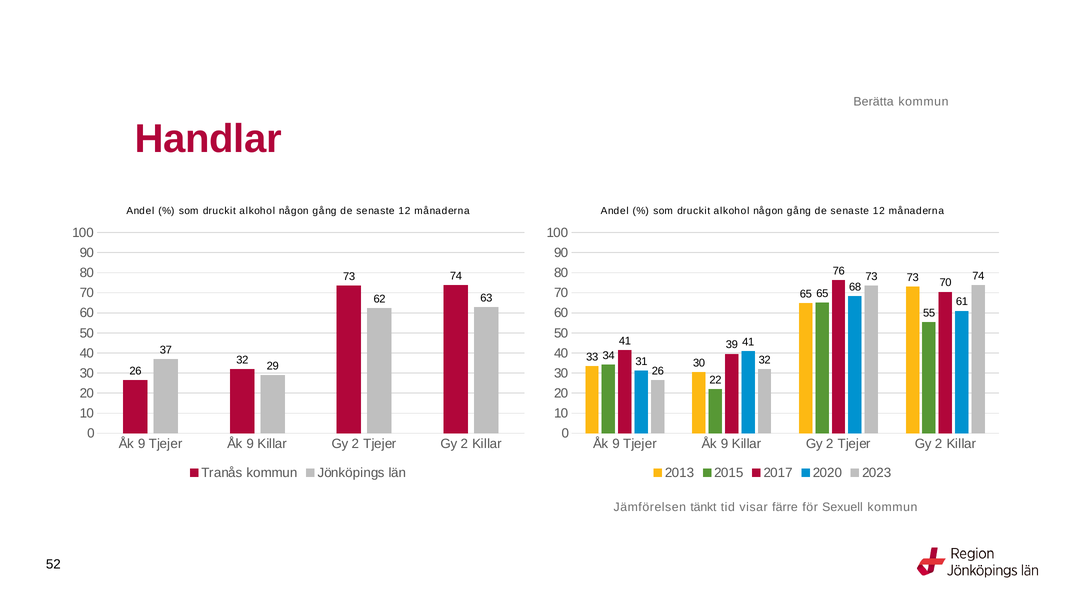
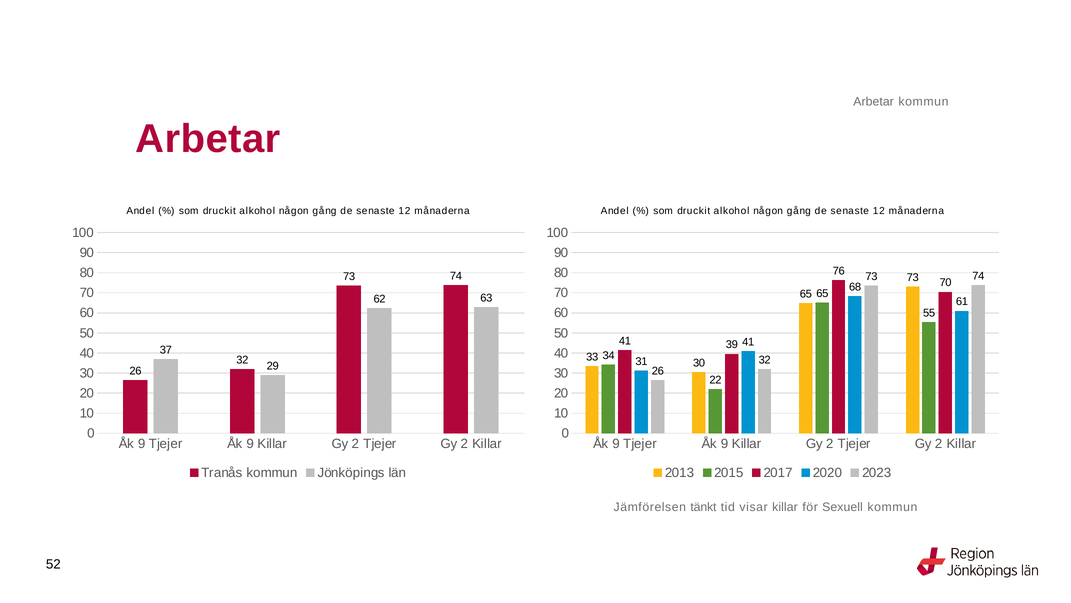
Berätta: Berätta -> Arbetar (874, 102)
Handlar: Handlar -> Arbetar (208, 139)
visar färre: färre -> killar (785, 506)
